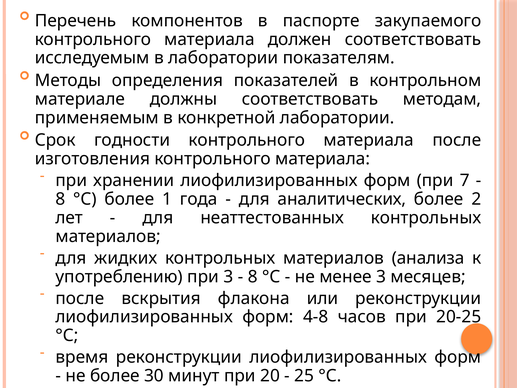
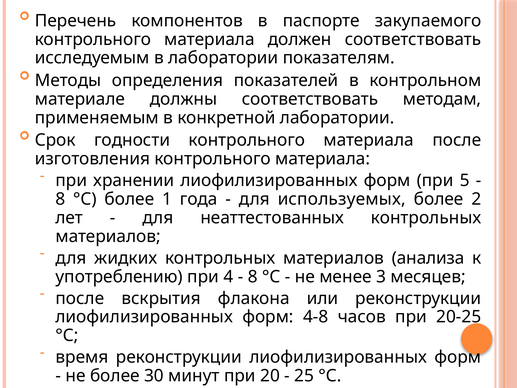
7: 7 -> 5 (465, 180)
аналитических: аналитических -> используемых (342, 199)
при 3: 3 -> 4 (228, 276)
